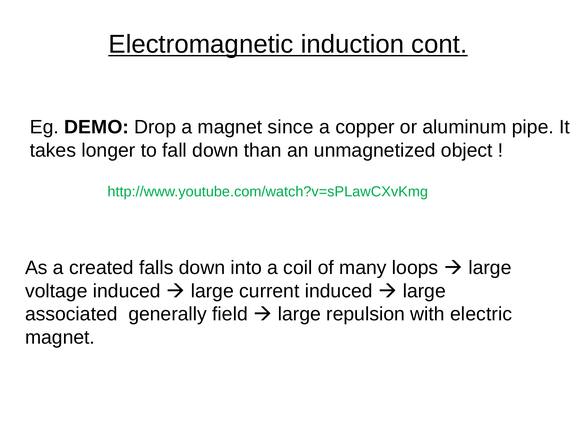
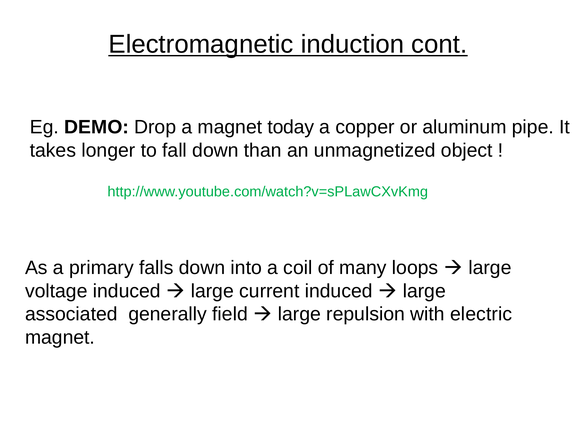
since: since -> today (291, 127)
created: created -> primary (101, 268)
